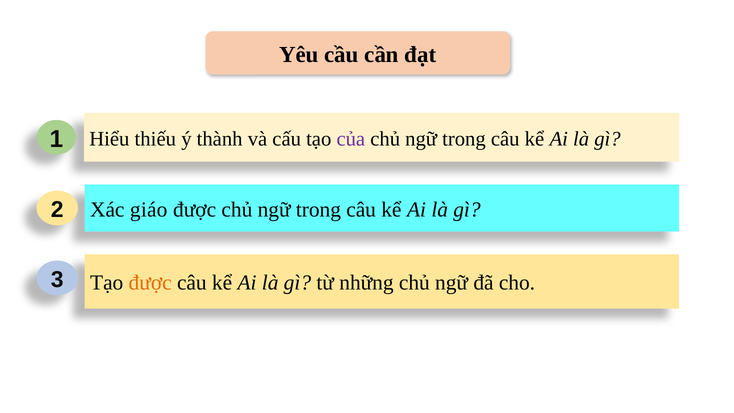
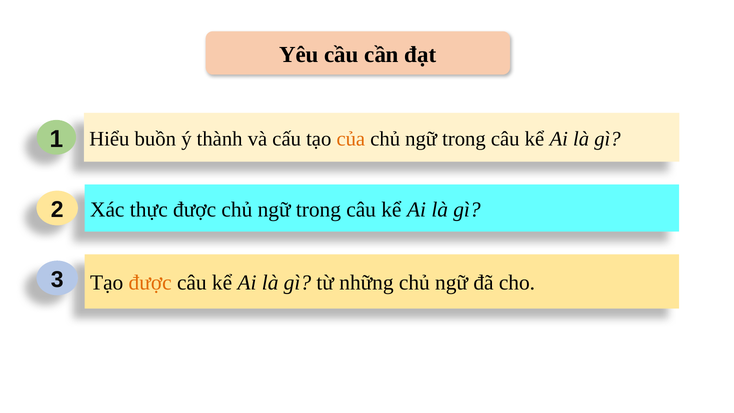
thiếu: thiếu -> buồn (155, 139)
của colour: purple -> orange (351, 139)
giáo: giáo -> thực (149, 209)
